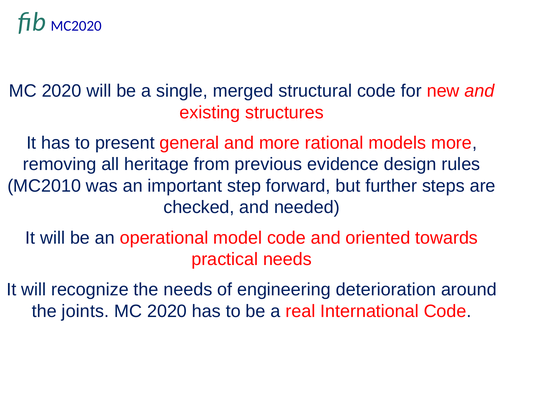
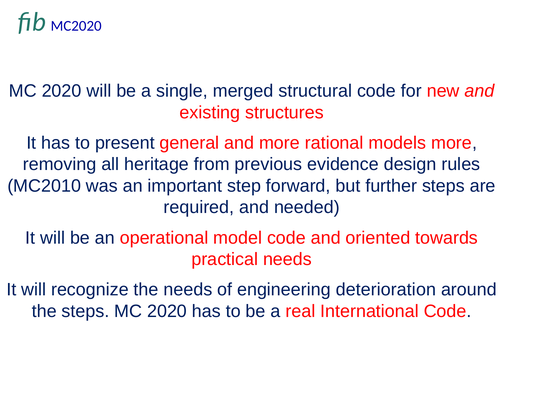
checked: checked -> required (199, 207)
the joints: joints -> steps (86, 311)
